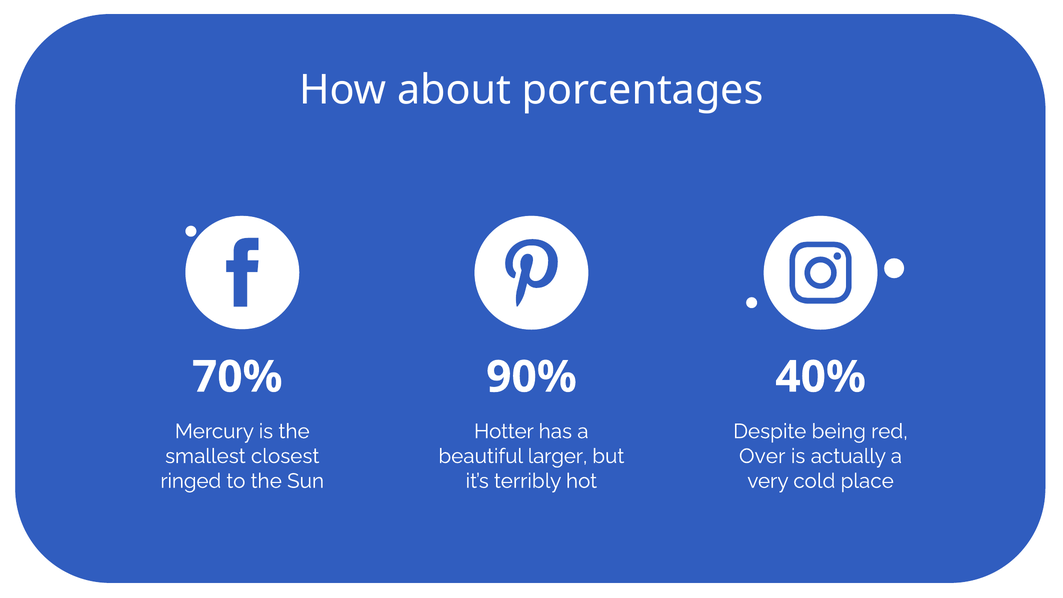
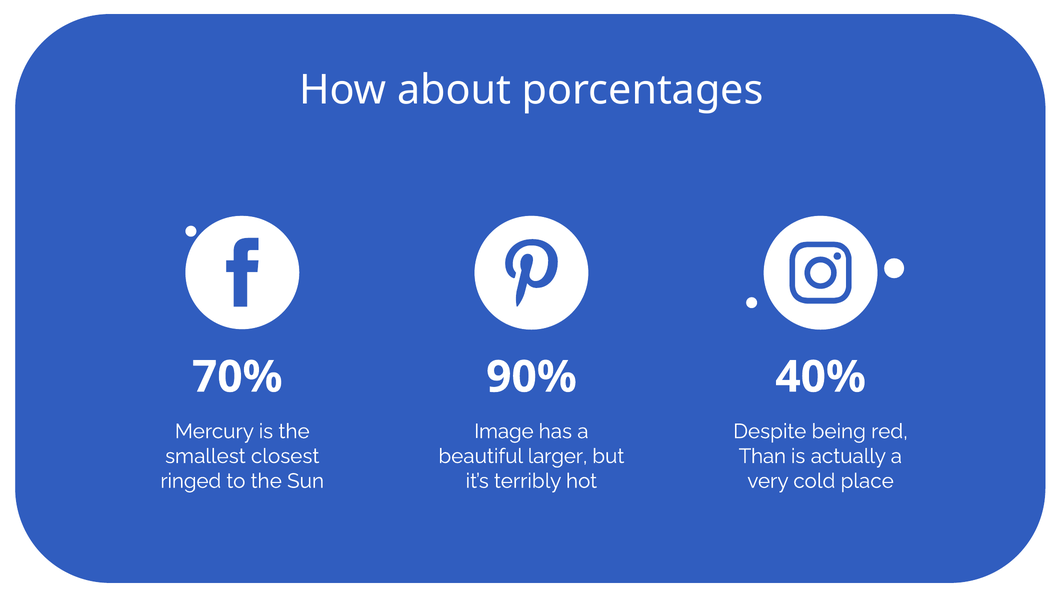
Hotter: Hotter -> Image (504, 431)
Over: Over -> Than (762, 456)
